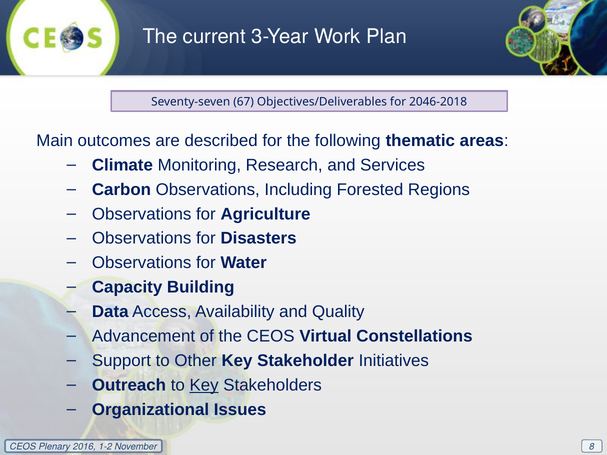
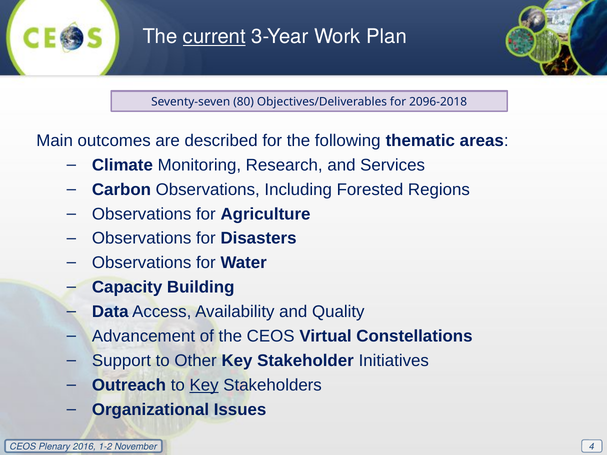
current underline: none -> present (214, 37)
67: 67 -> 80 (244, 102)
2046-2018: 2046-2018 -> 2096-2018 (438, 102)
8: 8 -> 4 (592, 447)
